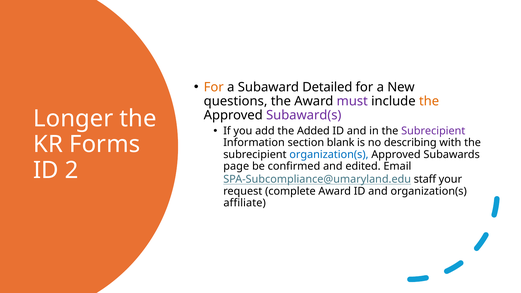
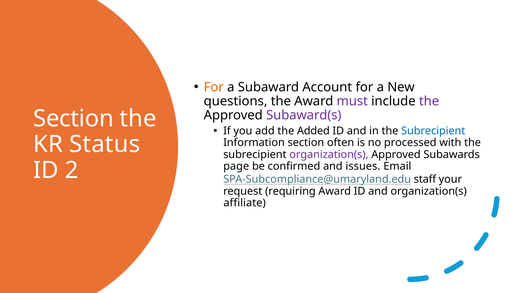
Detailed: Detailed -> Account (327, 87)
the colour: orange -> purple (429, 101)
Longer: Longer -> Section (73, 119)
Subrecipient colour: purple -> blue (433, 131)
Forms: Forms -> Status (105, 144)
blank: blank -> often (341, 143)
describing: describing -> processed (410, 143)
organization(s colour: blue -> purple (329, 154)
edited: edited -> issues (363, 166)
complete: complete -> requiring (290, 191)
